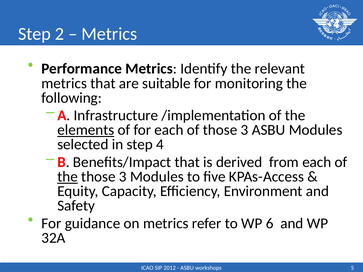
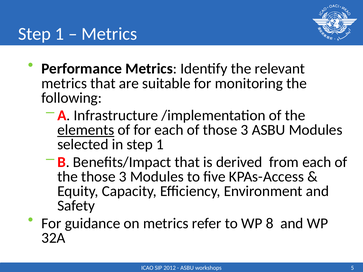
2: 2 -> 1 (60, 34)
in step 4: 4 -> 1 (160, 145)
the underline: present -> none (68, 177)
6: 6 -> 8 (270, 224)
